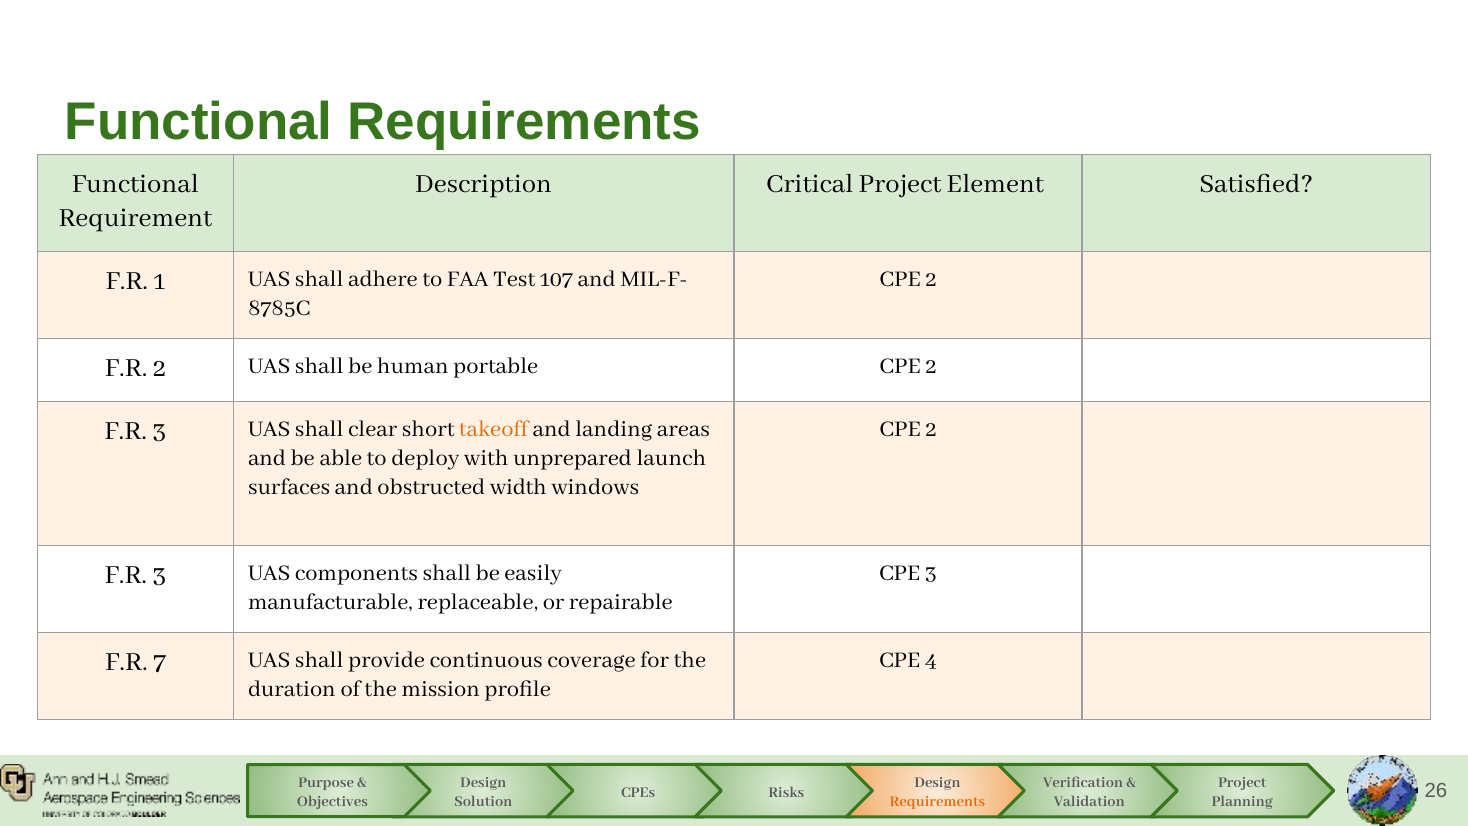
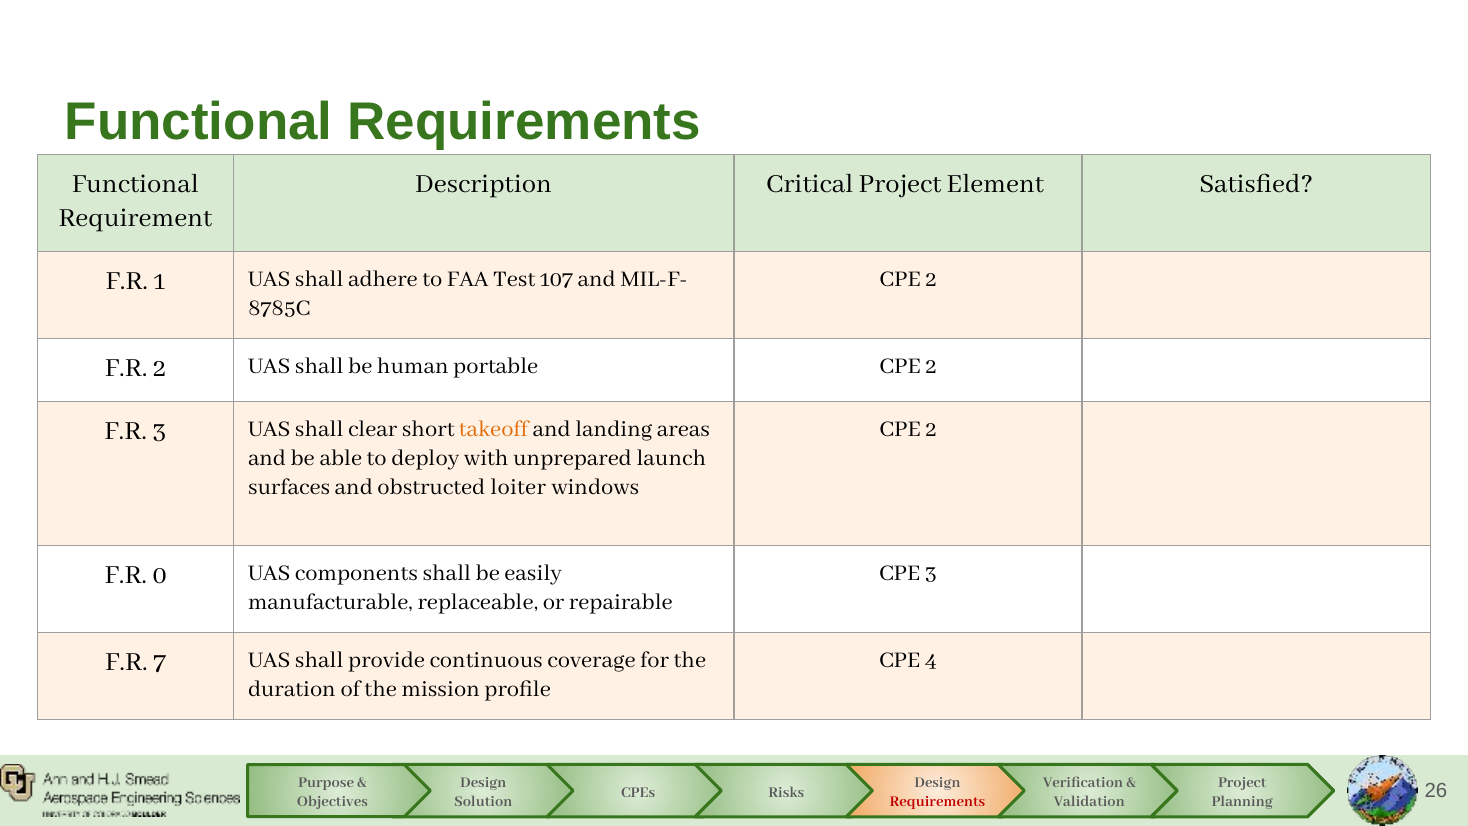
width: width -> loiter (518, 486)
3: 3 -> 0 (160, 574)
Requirements colour: orange -> red (937, 801)
